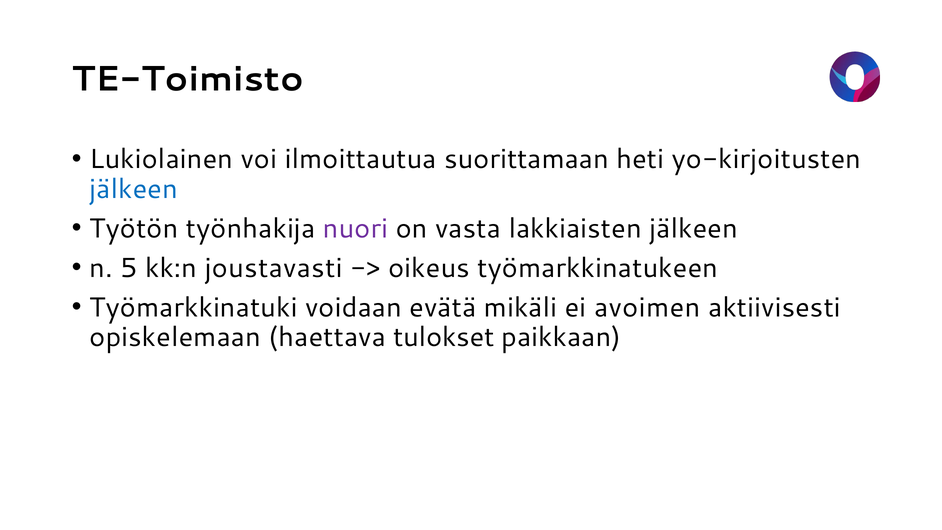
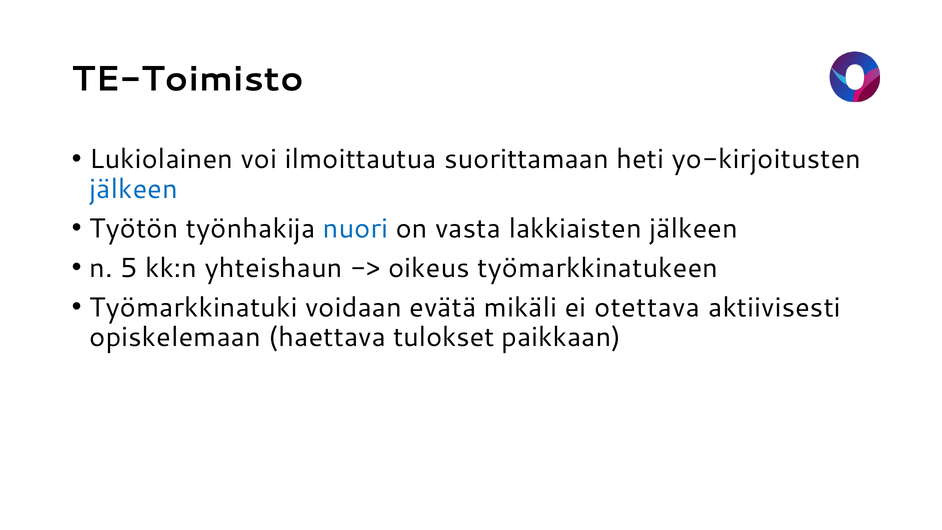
nuori colour: purple -> blue (356, 228)
joustavasti: joustavasti -> yhteishaun (274, 268)
avoimen: avoimen -> otettava (647, 307)
